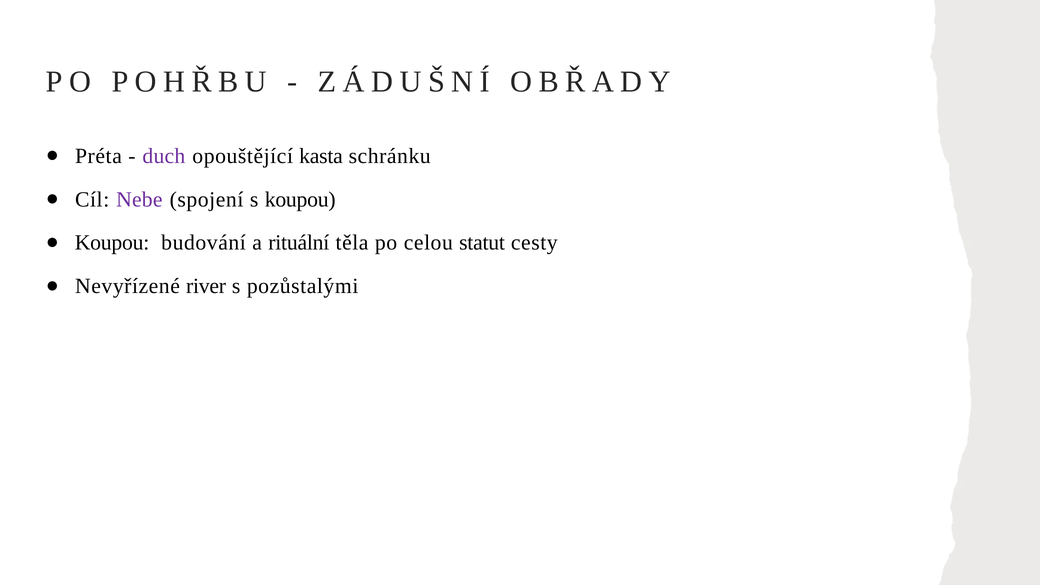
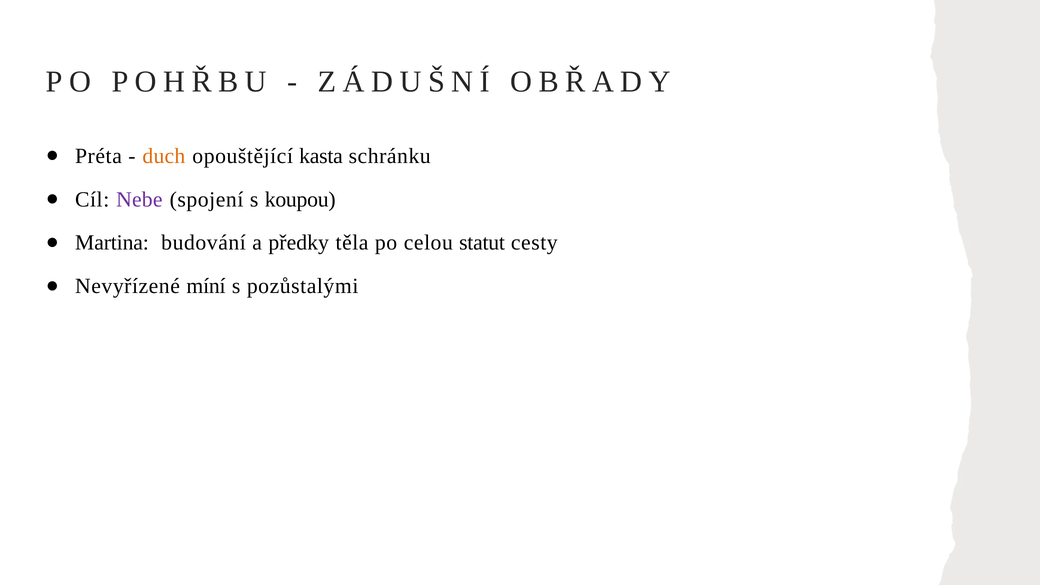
duch colour: purple -> orange (164, 156)
Koupou: Koupou -> Martina (112, 243)
rituální: rituální -> předky (299, 243)
river: river -> míní (206, 286)
